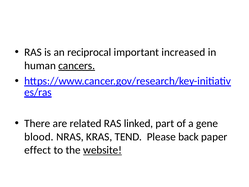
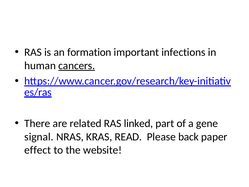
reciprocal: reciprocal -> formation (89, 52)
increased: increased -> infections (183, 52)
blood: blood -> signal (39, 137)
TEND: TEND -> READ (128, 137)
website underline: present -> none (102, 150)
